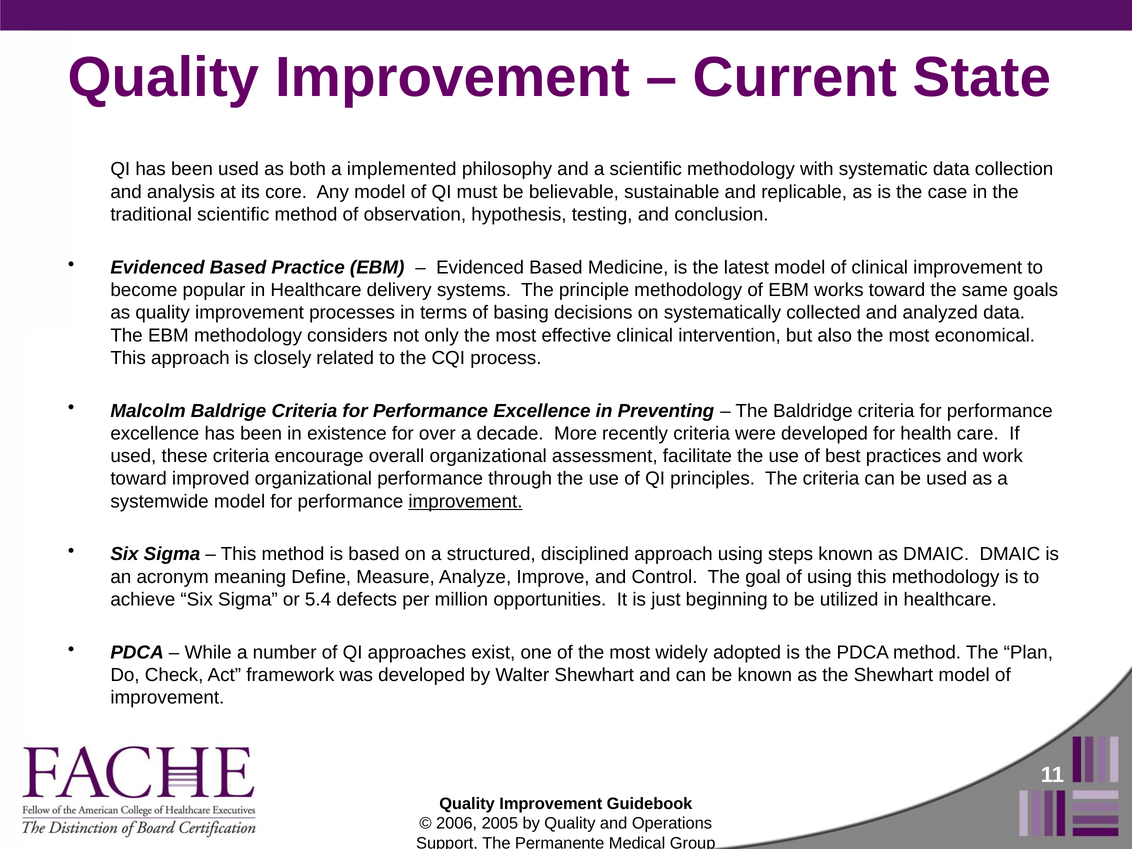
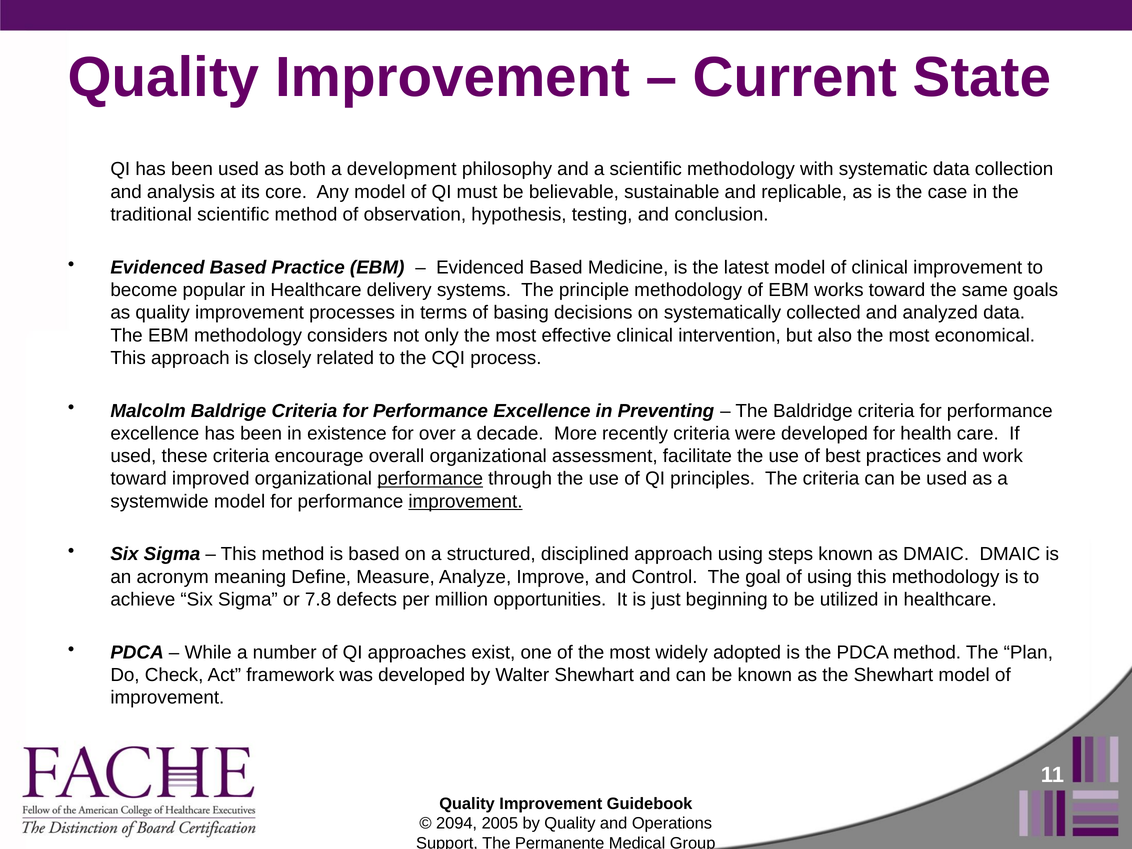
implemented: implemented -> development (402, 169)
performance underline: none -> present (430, 479)
5.4: 5.4 -> 7.8 (318, 599)
2006: 2006 -> 2094 (457, 823)
